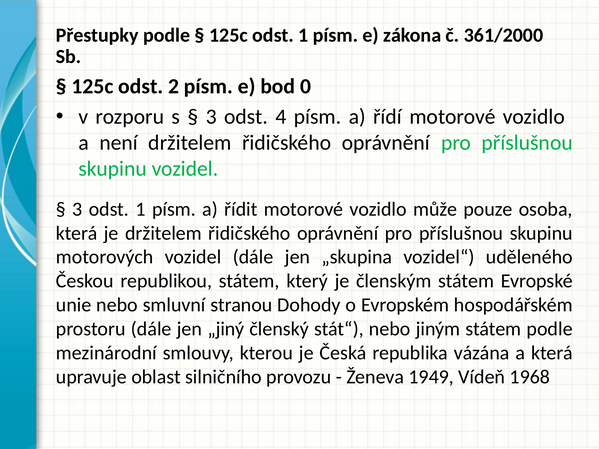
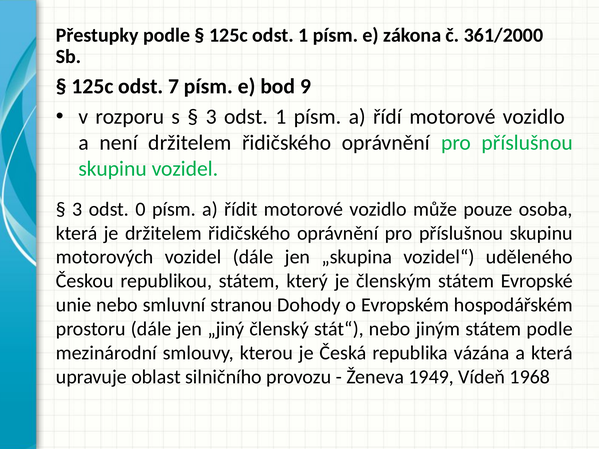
2: 2 -> 7 (174, 86)
0: 0 -> 9 (306, 86)
3 odst 4: 4 -> 1 (281, 117)
3 odst 1: 1 -> 0 (141, 209)
